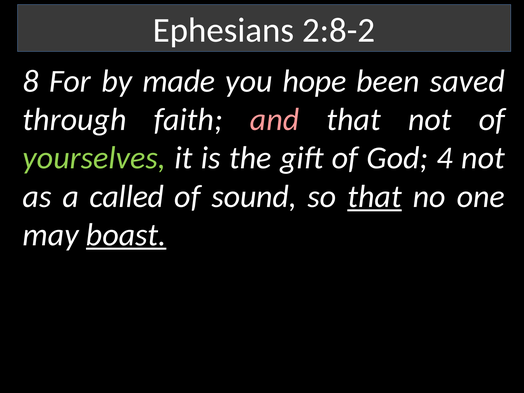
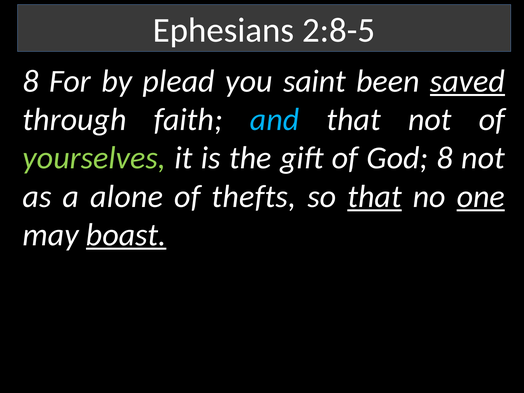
2:8-2: 2:8-2 -> 2:8-5 (339, 30)
made: made -> plead (179, 81)
hope: hope -> saint (314, 81)
saved underline: none -> present (467, 81)
and colour: pink -> light blue (275, 120)
God 4: 4 -> 8 (445, 158)
called: called -> alone (127, 196)
sound: sound -> thefts (254, 196)
one underline: none -> present (481, 196)
